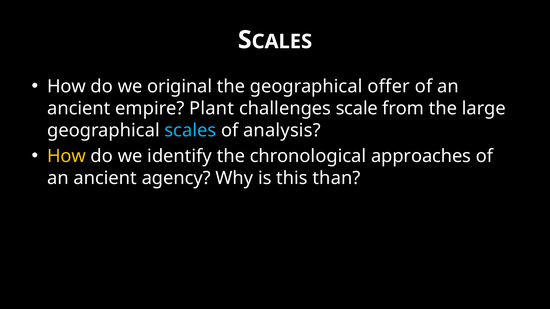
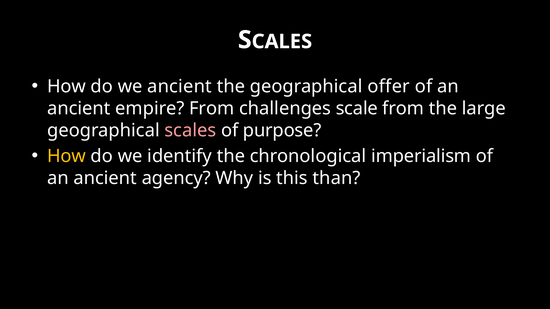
we original: original -> ancient (180, 87)
empire Plant: Plant -> From (212, 109)
scales colour: light blue -> pink (190, 131)
analysis: analysis -> purpose (282, 131)
approaches: approaches -> imperialism (421, 156)
